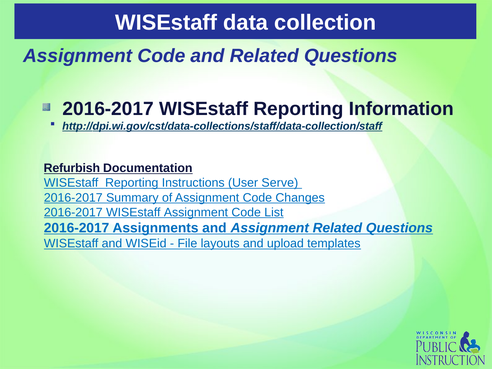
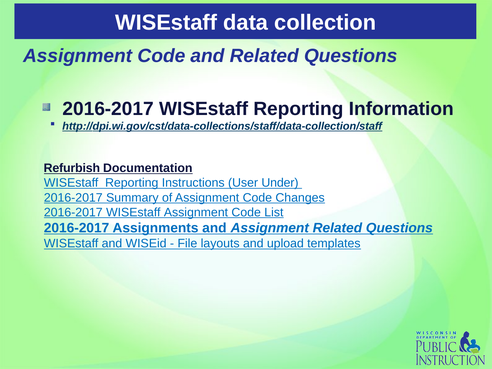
Serve: Serve -> Under (280, 183)
